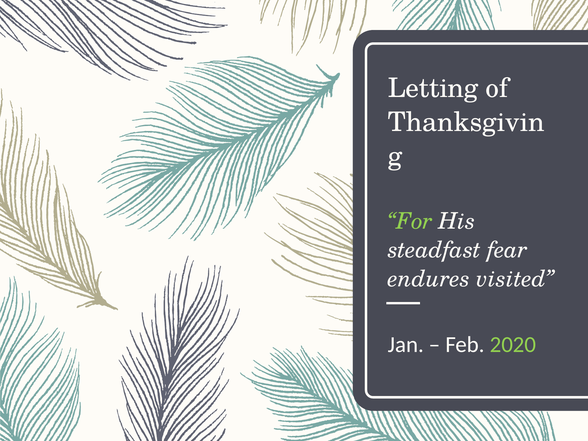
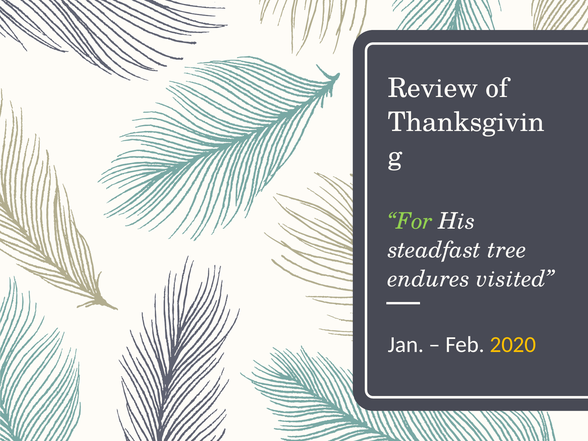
Letting: Letting -> Review (433, 88)
fear: fear -> tree (507, 250)
2020 colour: light green -> yellow (513, 344)
